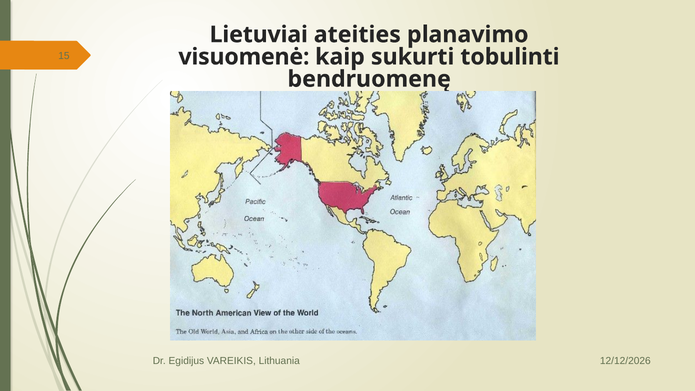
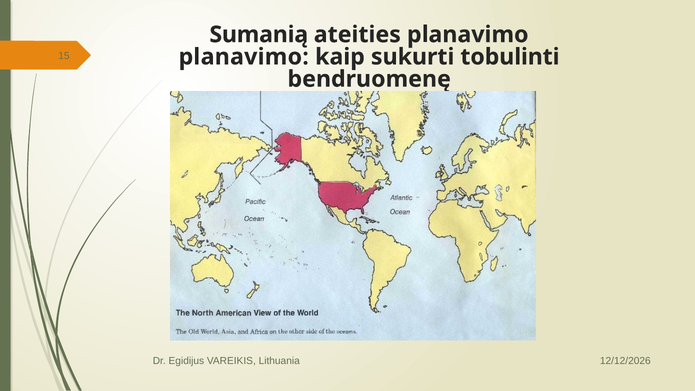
Lietuviai: Lietuviai -> Sumanią (259, 35)
visuomenė: visuomenė -> planavimo (244, 57)
